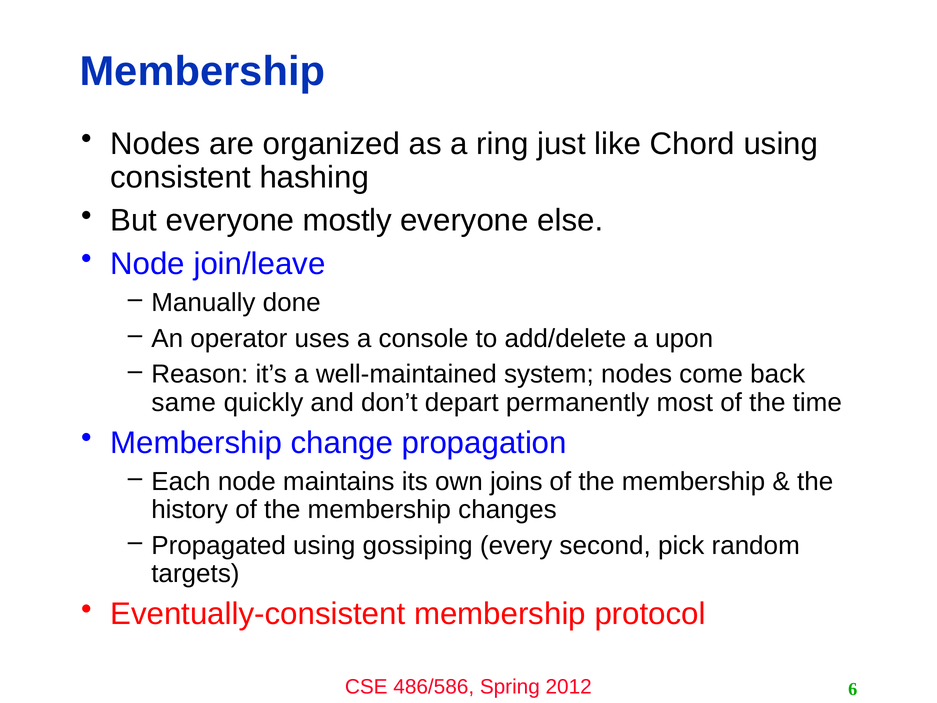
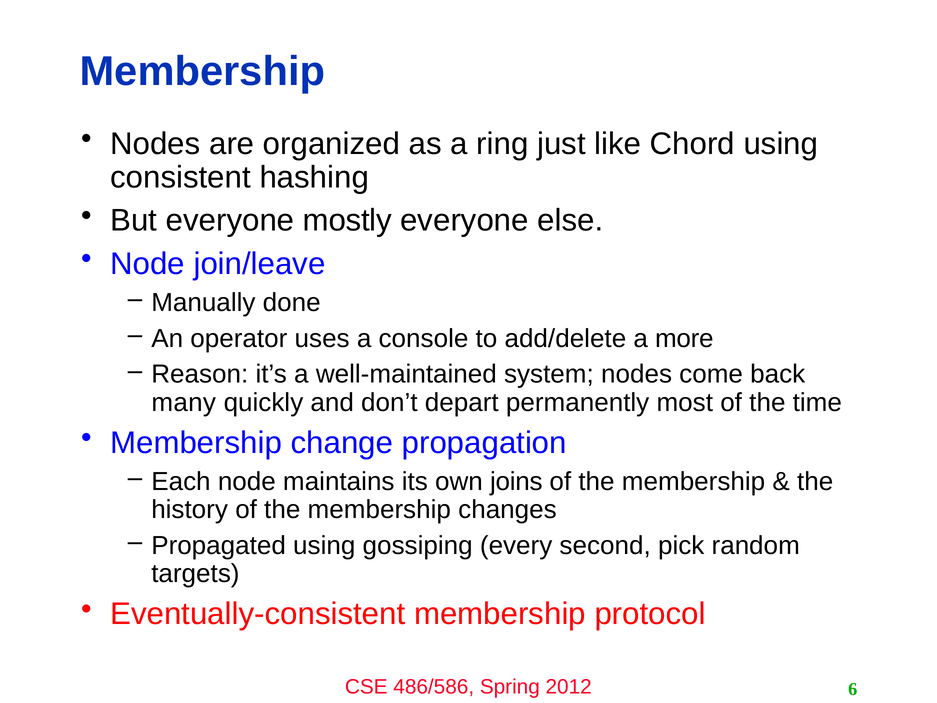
upon: upon -> more (684, 338)
same: same -> many (184, 402)
